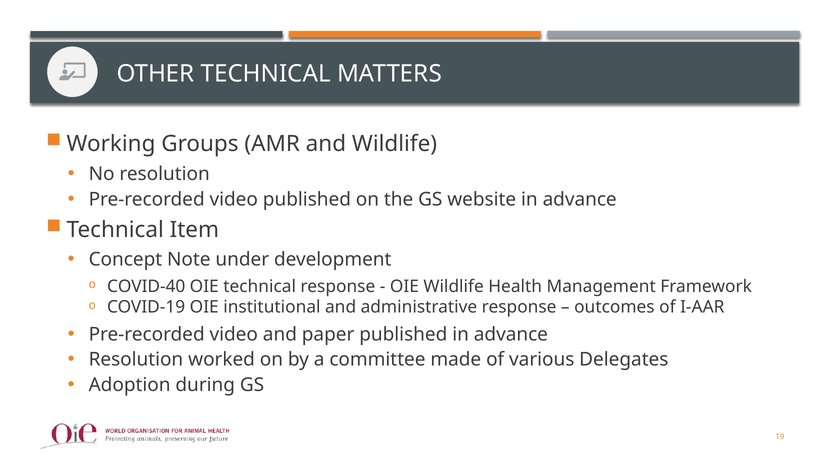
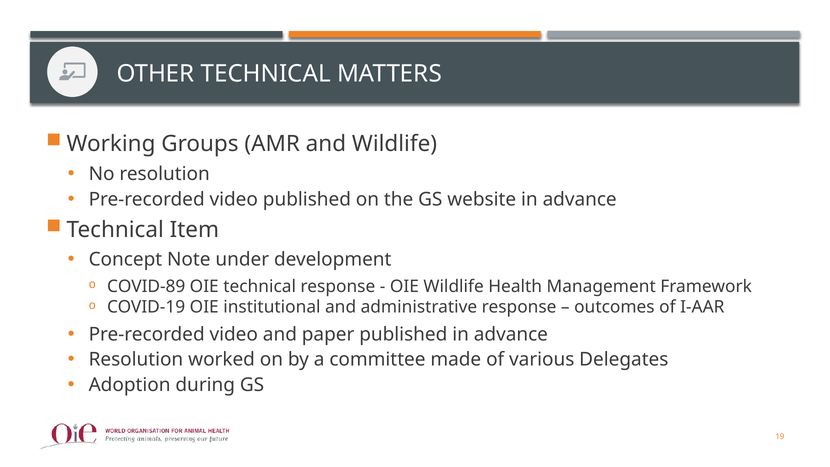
COVID-40: COVID-40 -> COVID-89 (146, 286)
